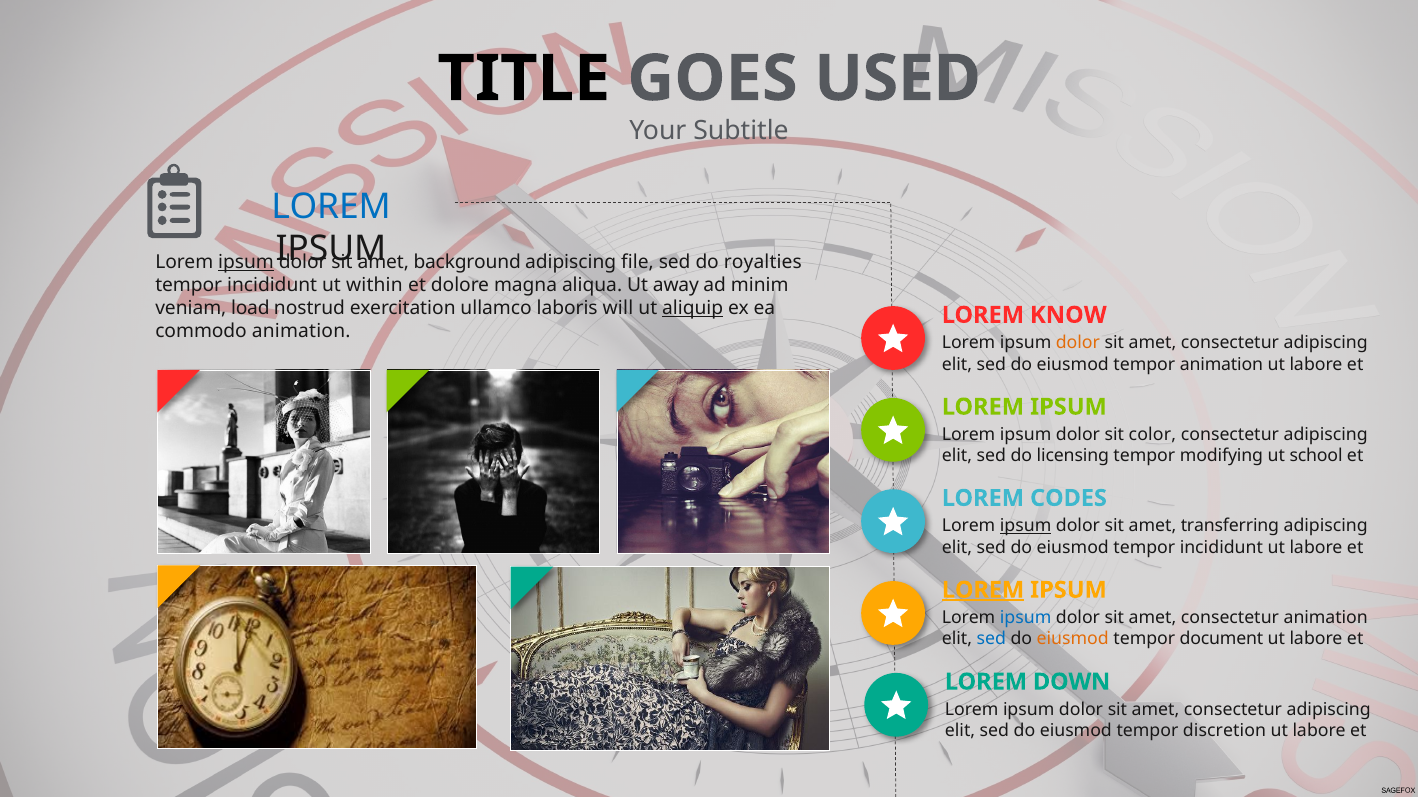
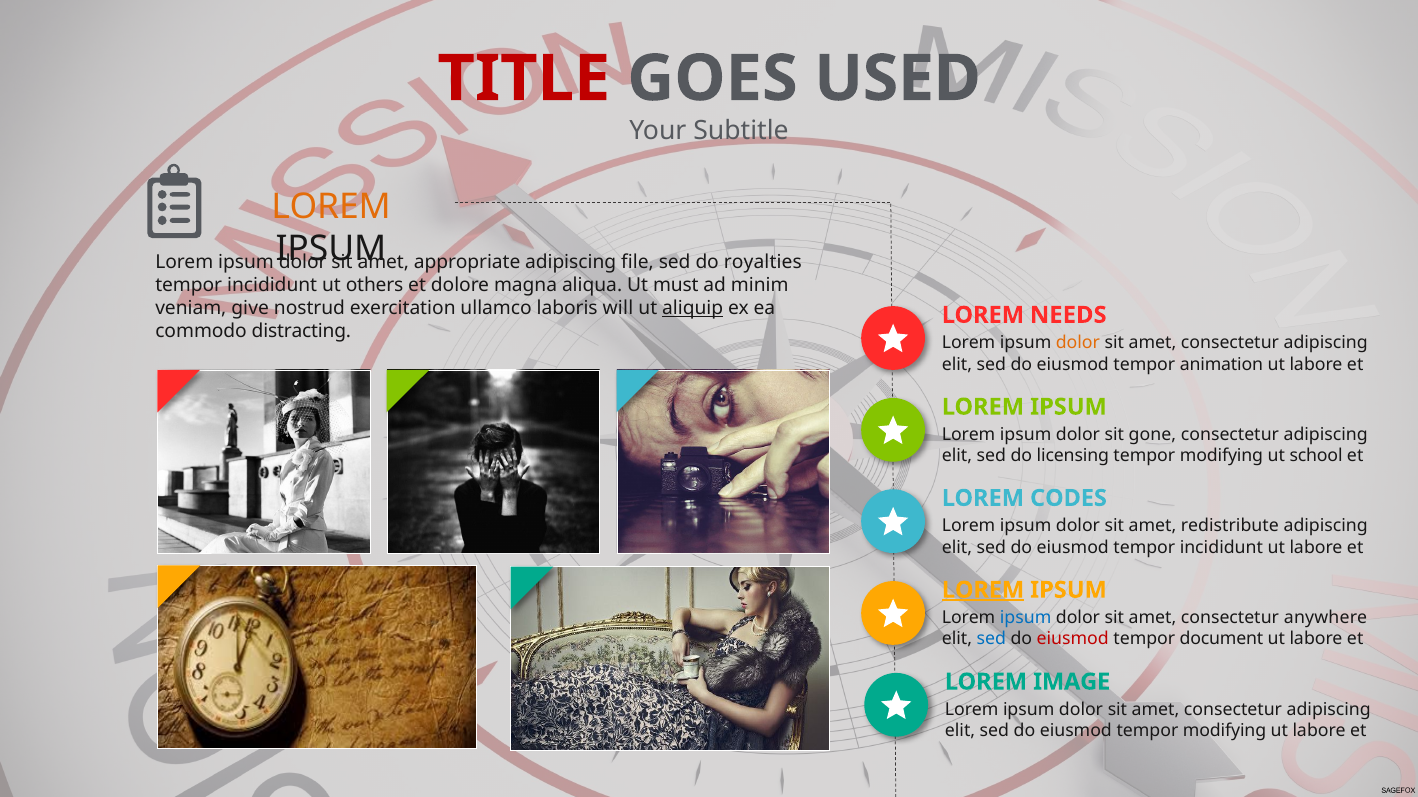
TITLE colour: black -> red (524, 79)
LOREM colour: blue -> orange (331, 207)
ipsum underline: present -> none (246, 263)
background: background -> appropriate (467, 263)
within: within -> others (375, 286)
away: away -> must (676, 286)
load: load -> give (250, 309)
KNOW: KNOW -> NEEDS (1068, 315)
commodo animation: animation -> distracting (301, 332)
color: color -> gone (1152, 435)
ipsum underline: present -> none (1026, 526)
transferring: transferring -> redistribute (1230, 526)
consectetur animation: animation -> anywhere (1326, 618)
eiusmod colour: orange -> red (1073, 640)
DOWN: DOWN -> IMAGE (1072, 682)
eiusmod tempor discretion: discretion -> modifying (1225, 732)
